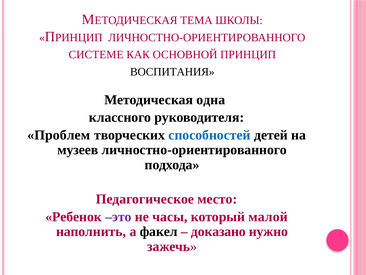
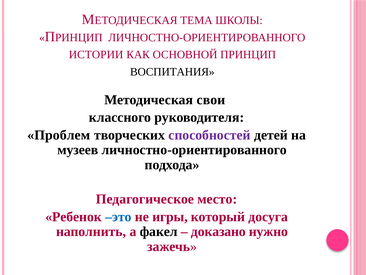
СИСТЕМЕ: СИСТЕМЕ -> ИСТОРИИ (96, 55)
одна: одна -> свои (211, 100)
способностей colour: blue -> purple (210, 135)
это colour: purple -> blue (118, 216)
часы: часы -> игры (170, 216)
малой: малой -> досуга (268, 216)
